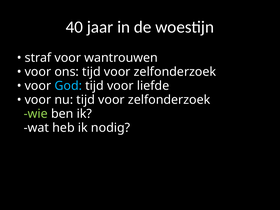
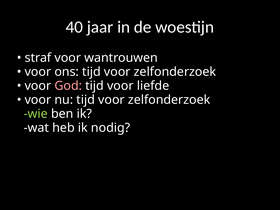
God colour: light blue -> pink (68, 86)
